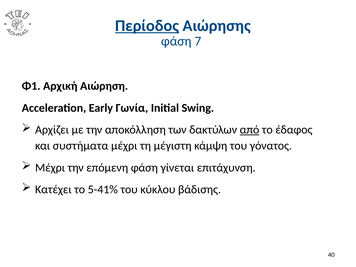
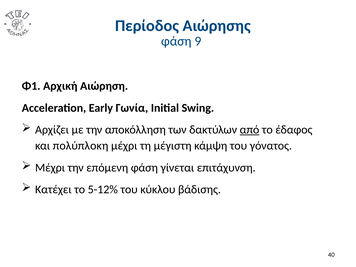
Περίοδος underline: present -> none (147, 26)
7: 7 -> 9 (198, 41)
συστήματα: συστήματα -> πολύπλοκη (81, 146)
5-41%: 5-41% -> 5-12% (103, 189)
